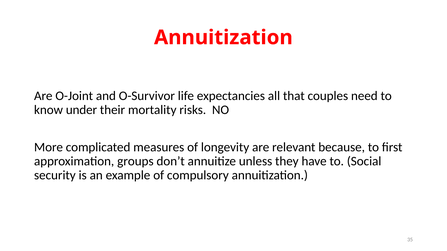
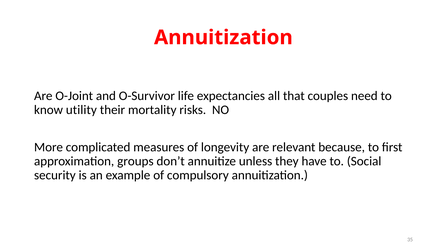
under: under -> utility (81, 110)
